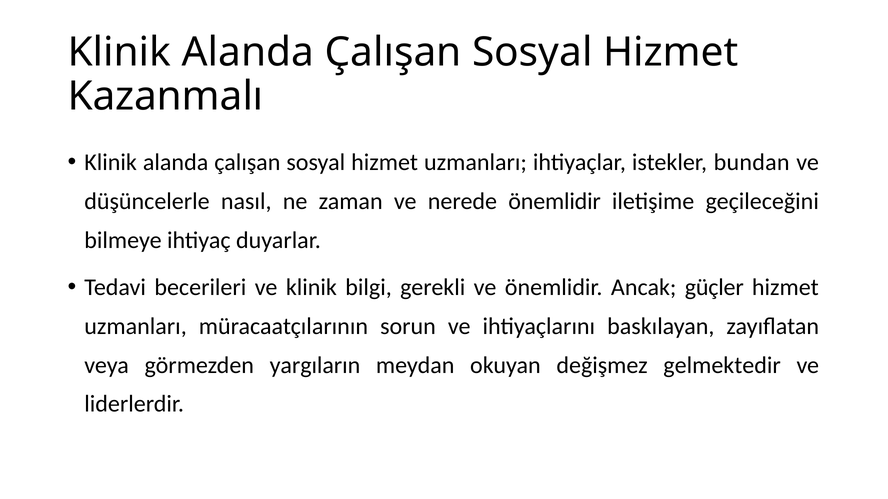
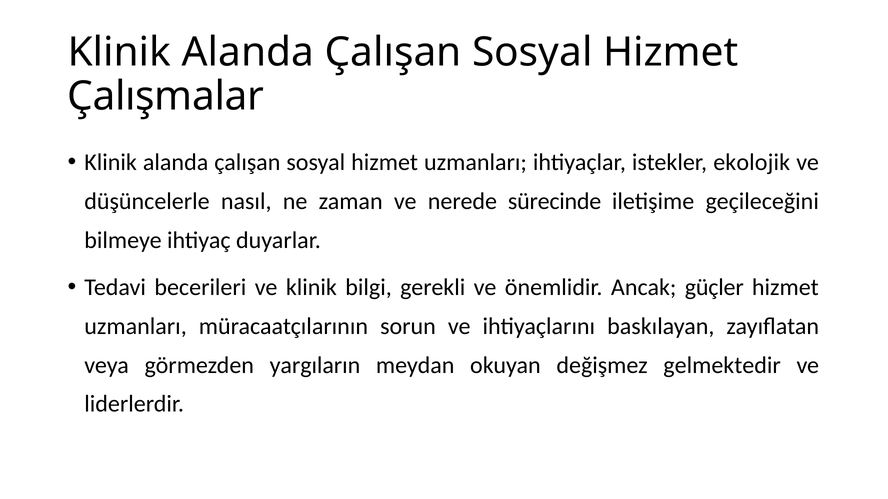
Kazanmalı: Kazanmalı -> Çalışmalar (166, 97)
bundan: bundan -> ekolojik (752, 162)
nerede önemlidir: önemlidir -> sürecinde (555, 201)
